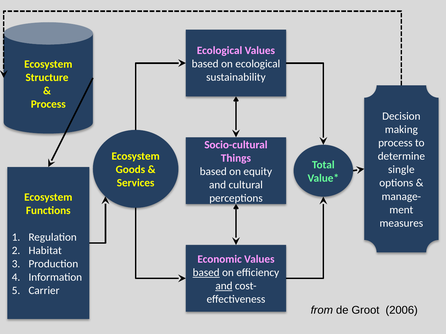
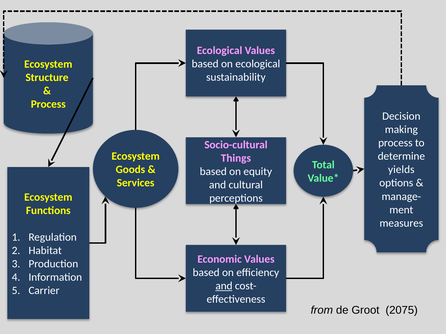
single: single -> yields (401, 170)
based underline: present -> none (206, 273)
2006: 2006 -> 2075 (402, 311)
